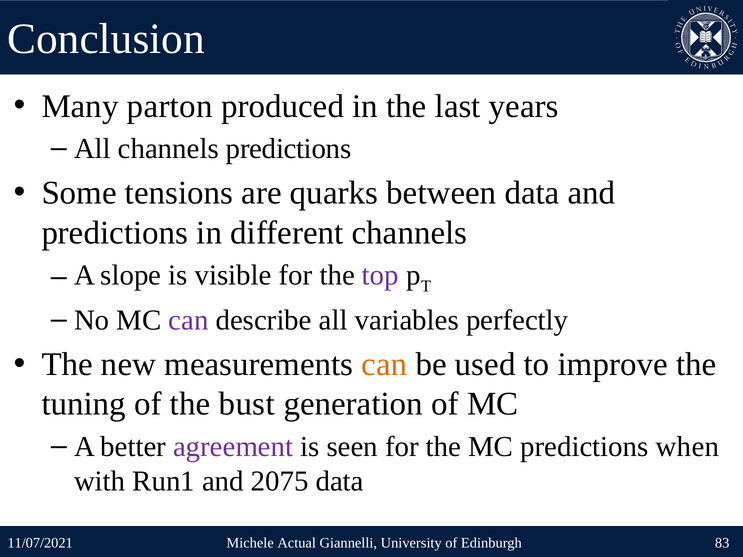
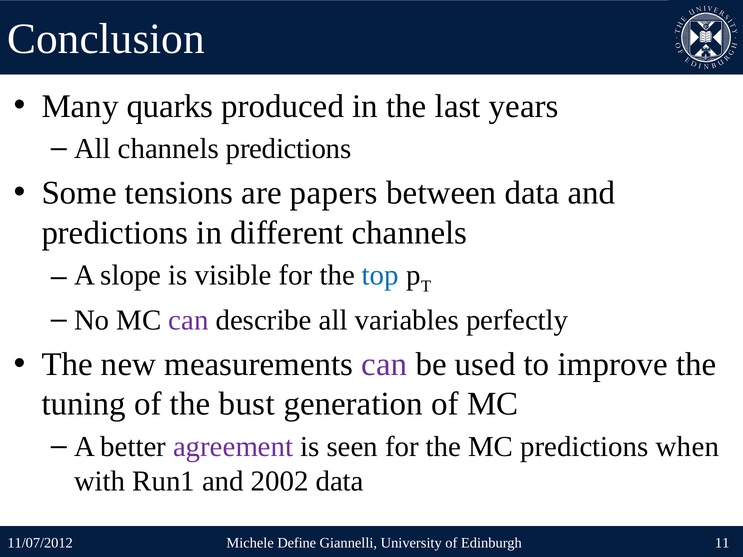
parton: parton -> quarks (170, 106)
quarks: quarks -> papers (334, 193)
top colour: purple -> blue (380, 275)
can colour: orange -> purple (384, 365)
2075: 2075 -> 2002 (280, 481)
11/07/2021: 11/07/2021 -> 11/07/2012 (40, 543)
Actual: Actual -> Define (297, 543)
83: 83 -> 11 (722, 543)
